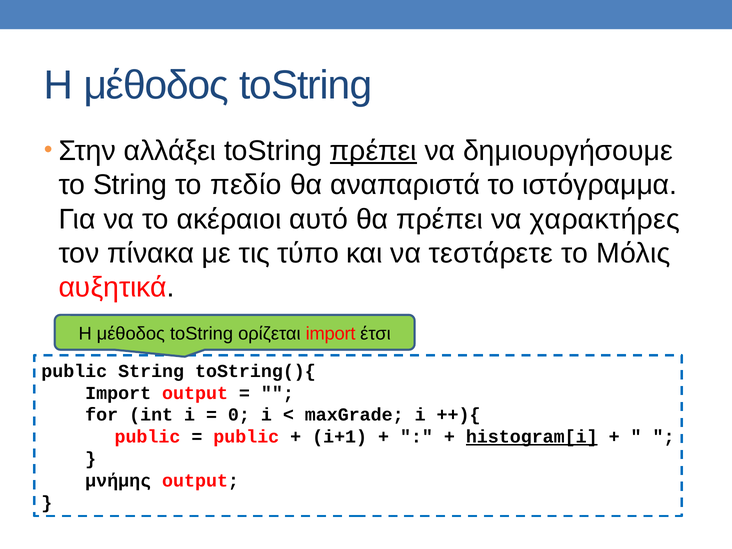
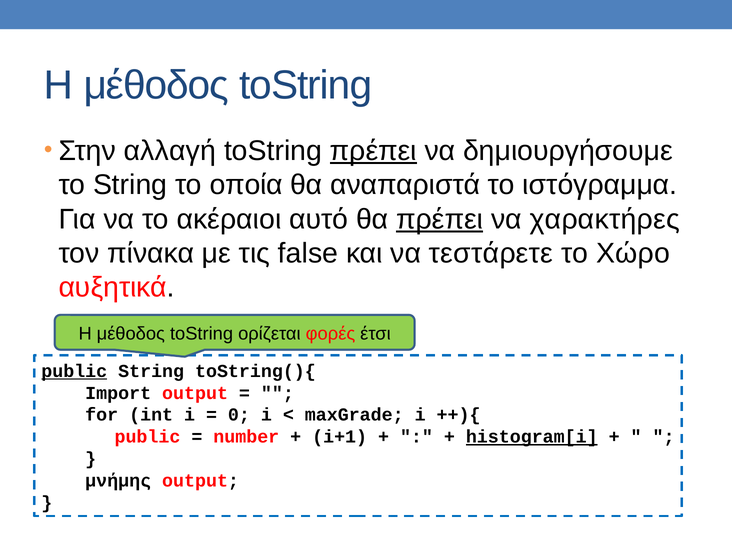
αλλάξει: αλλάξει -> αλλαγή (170, 151)
πεδίο: πεδίο -> οποία (246, 185)
πρέπει underline: none -> present (440, 219)
τύπο: τύπο -> false (308, 253)
Μόλις: Μόλις -> Χώρο (633, 253)
ορίζεται import: import -> φορές (330, 334)
public underline: none -> present (74, 371)
public: public -> number (246, 437)
